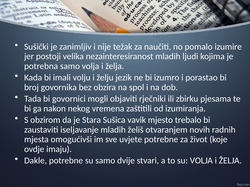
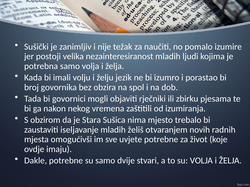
vavik: vavik -> nima (137, 120)
